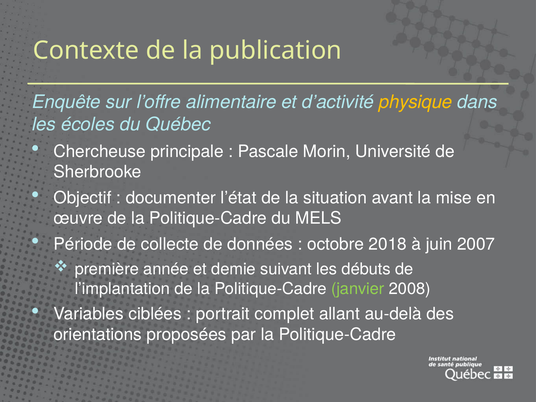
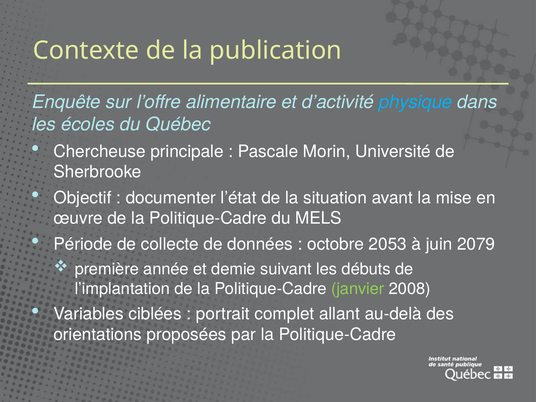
physique colour: yellow -> light blue (416, 102)
2018: 2018 -> 2053 (388, 244)
2007: 2007 -> 2079 (476, 244)
